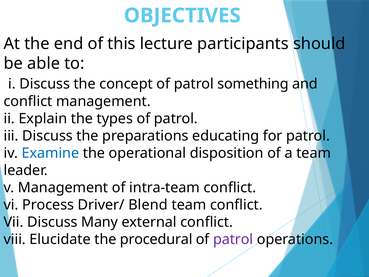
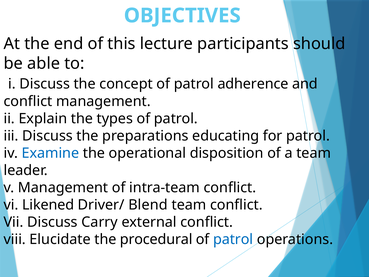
something: something -> adherence (253, 84)
Process: Process -> Likened (48, 205)
Many: Many -> Carry (100, 222)
patrol colour: purple -> blue (233, 239)
